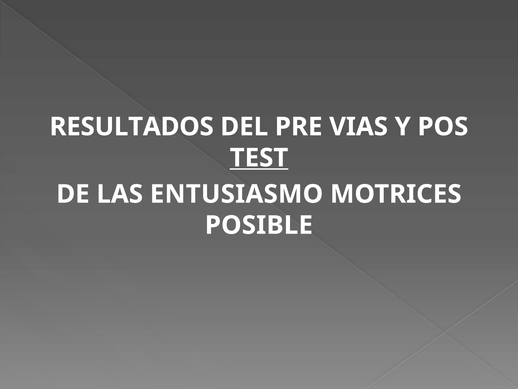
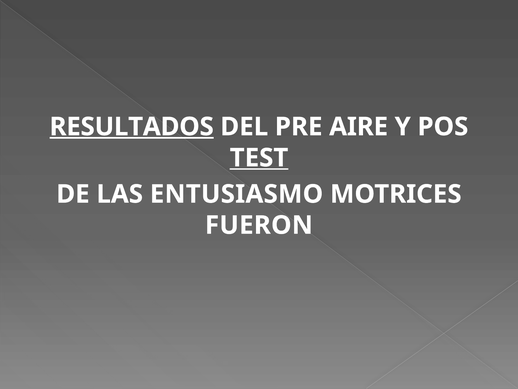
RESULTADOS underline: none -> present (132, 127)
VIAS: VIAS -> AIRE (359, 127)
POSIBLE: POSIBLE -> FUERON (259, 225)
